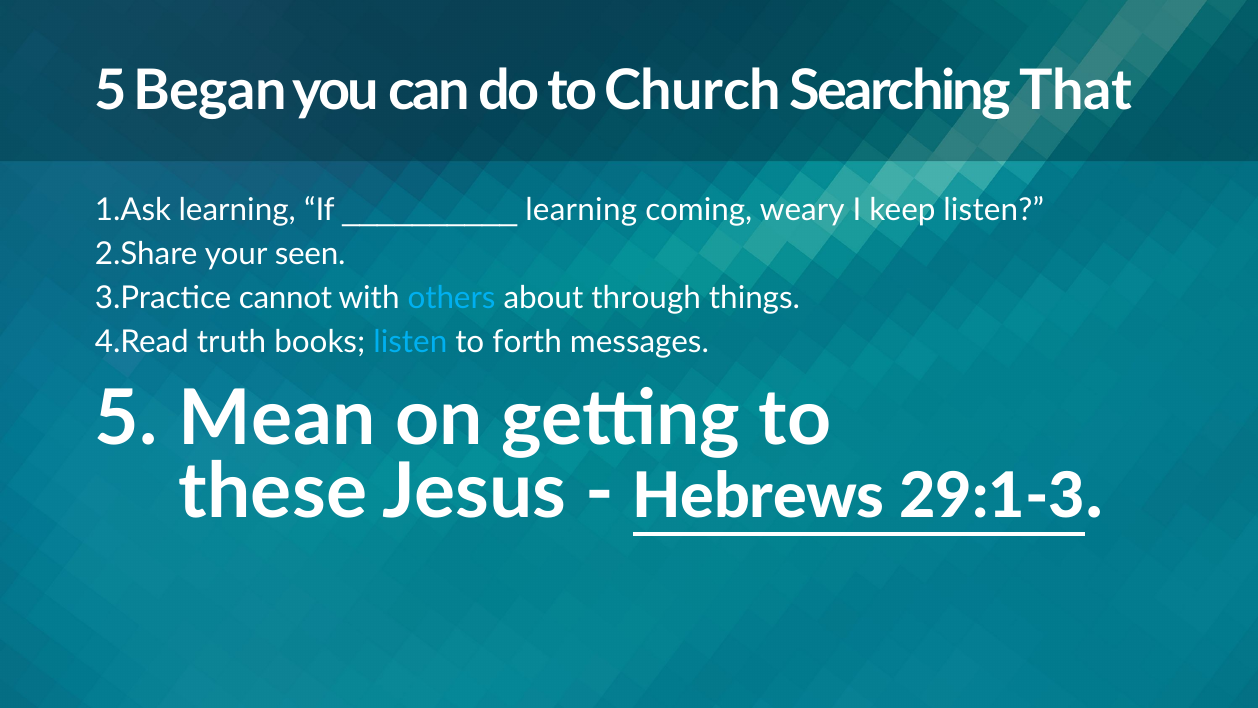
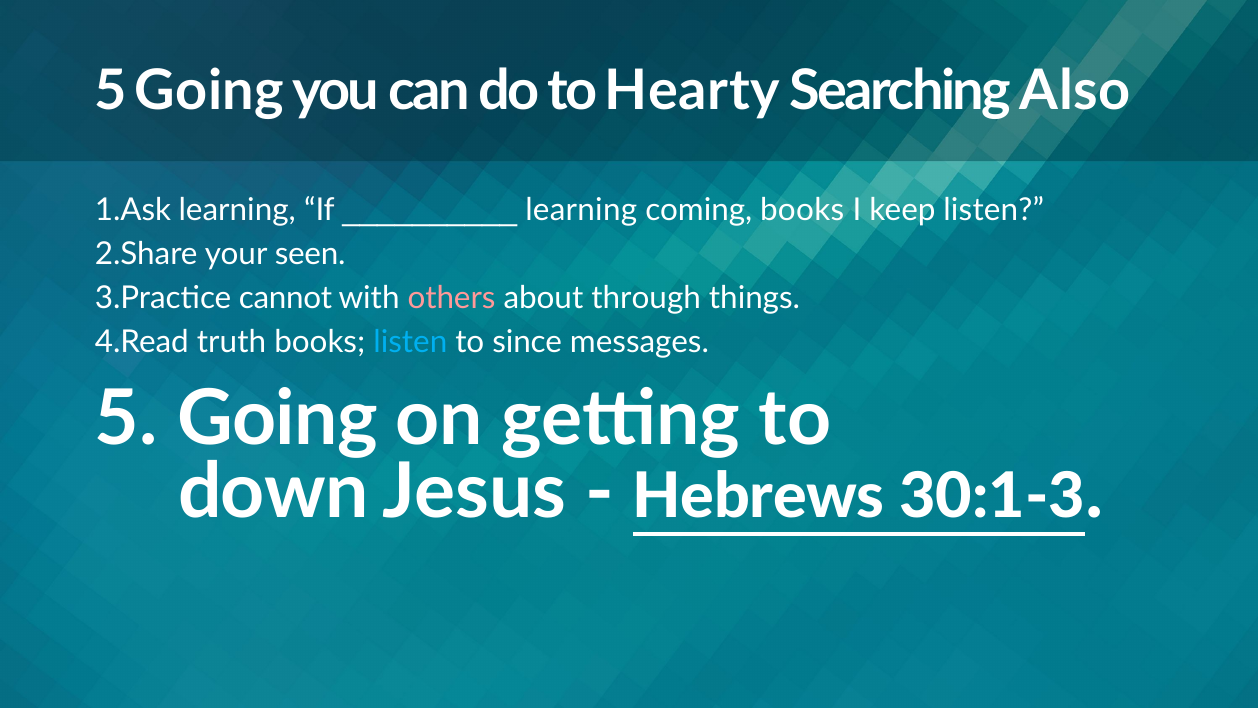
Began: Began -> Going (209, 91)
Church: Church -> Hearty (692, 91)
That: That -> Also (1075, 91)
coming weary: weary -> books (802, 210)
others colour: light blue -> pink (452, 298)
forth: forth -> since (527, 342)
Mean: Mean -> Going (278, 418)
these: these -> down (273, 492)
29:1-3: 29:1-3 -> 30:1-3 (992, 497)
